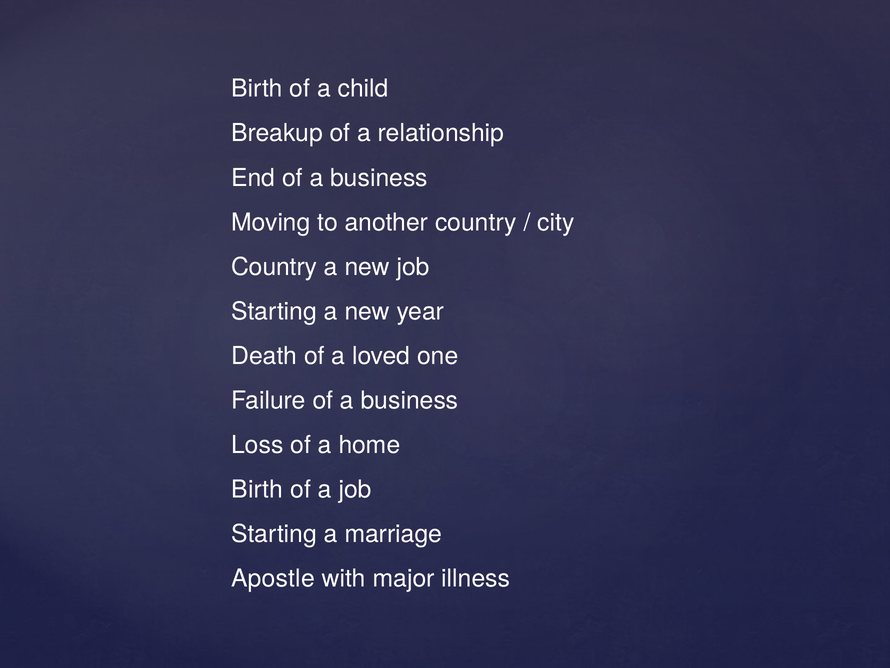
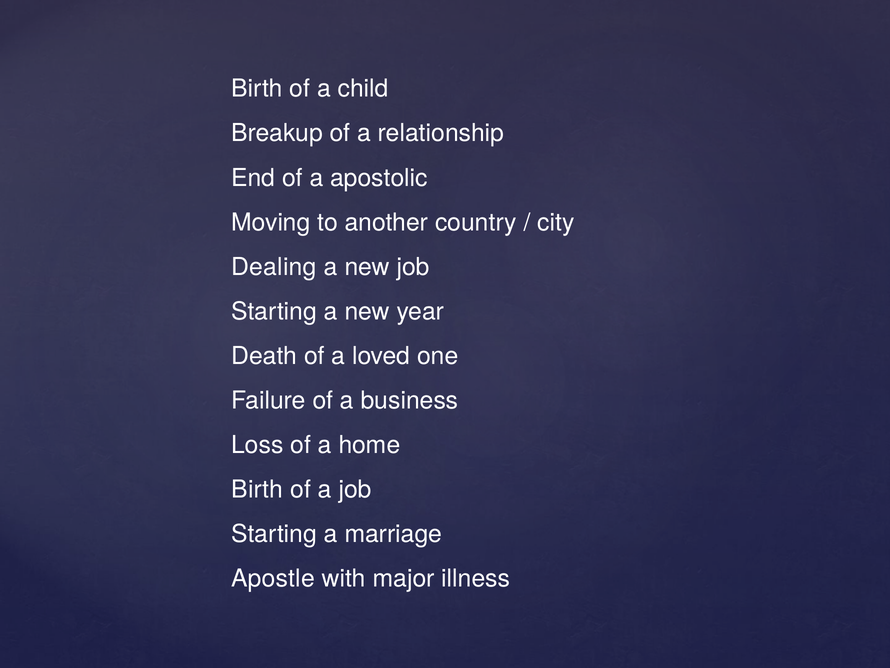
End of a business: business -> apostolic (379, 178)
Country: Country -> Dealing (274, 267)
